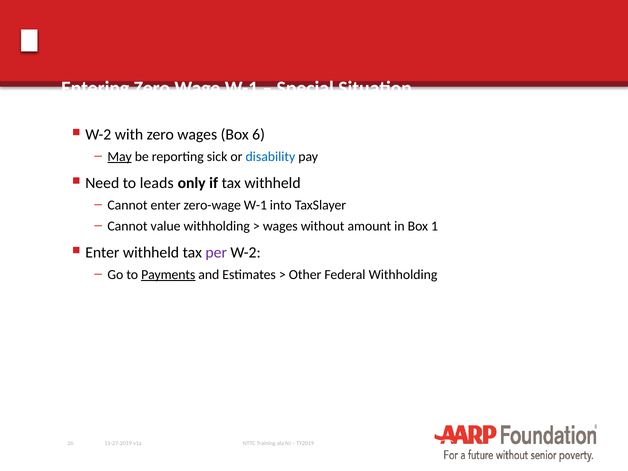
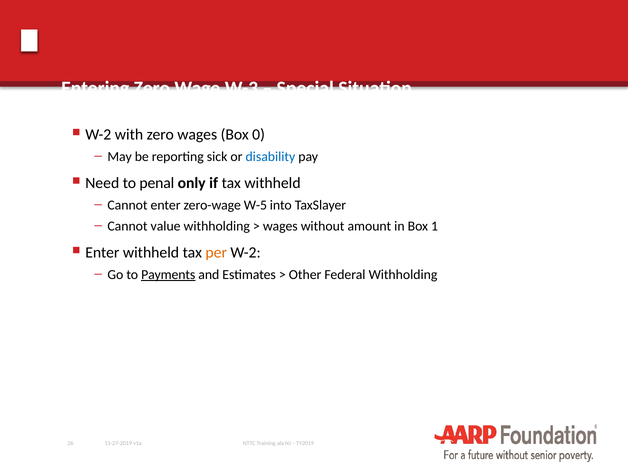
Wage W-1: W-1 -> W-3 (241, 88)
6: 6 -> 0 (259, 135)
May underline: present -> none (120, 157)
leads: leads -> penal (157, 183)
zero-wage W-1: W-1 -> W-5 (255, 205)
per colour: purple -> orange (216, 253)
